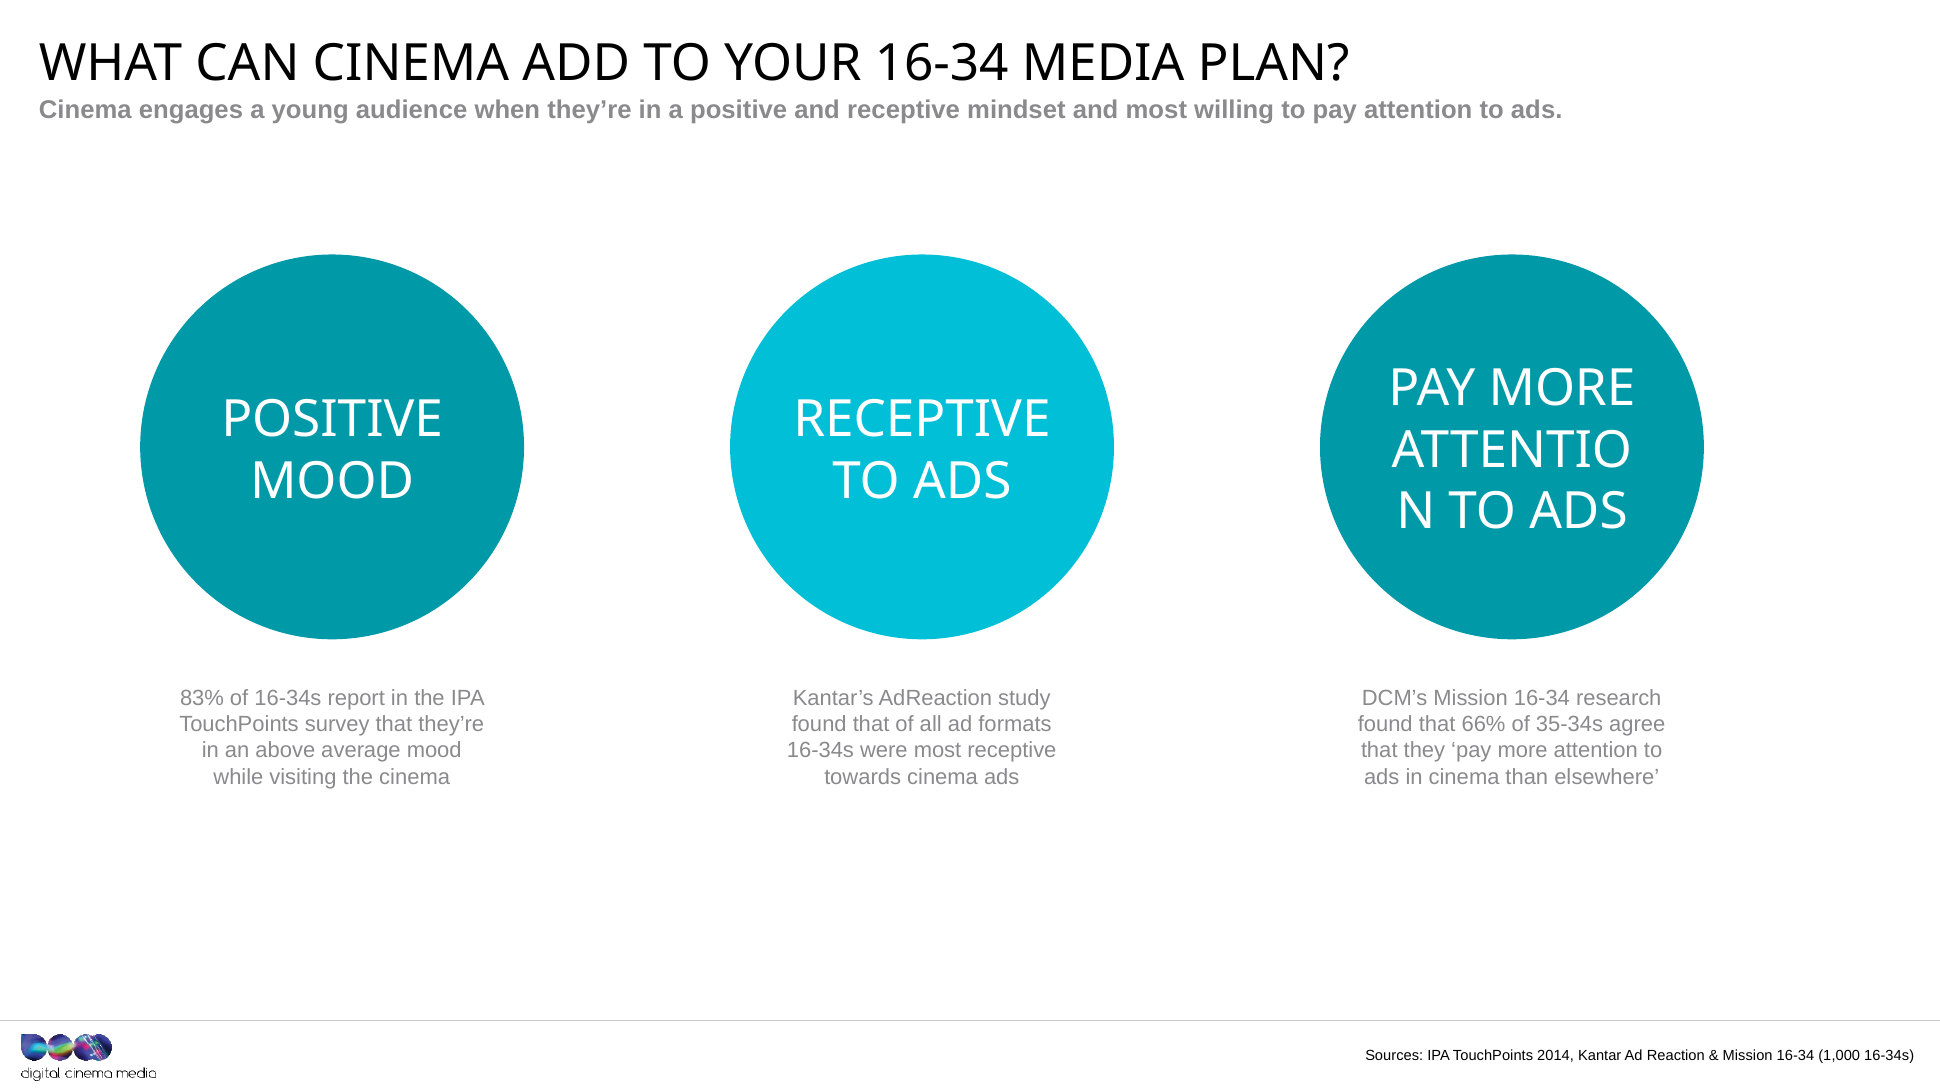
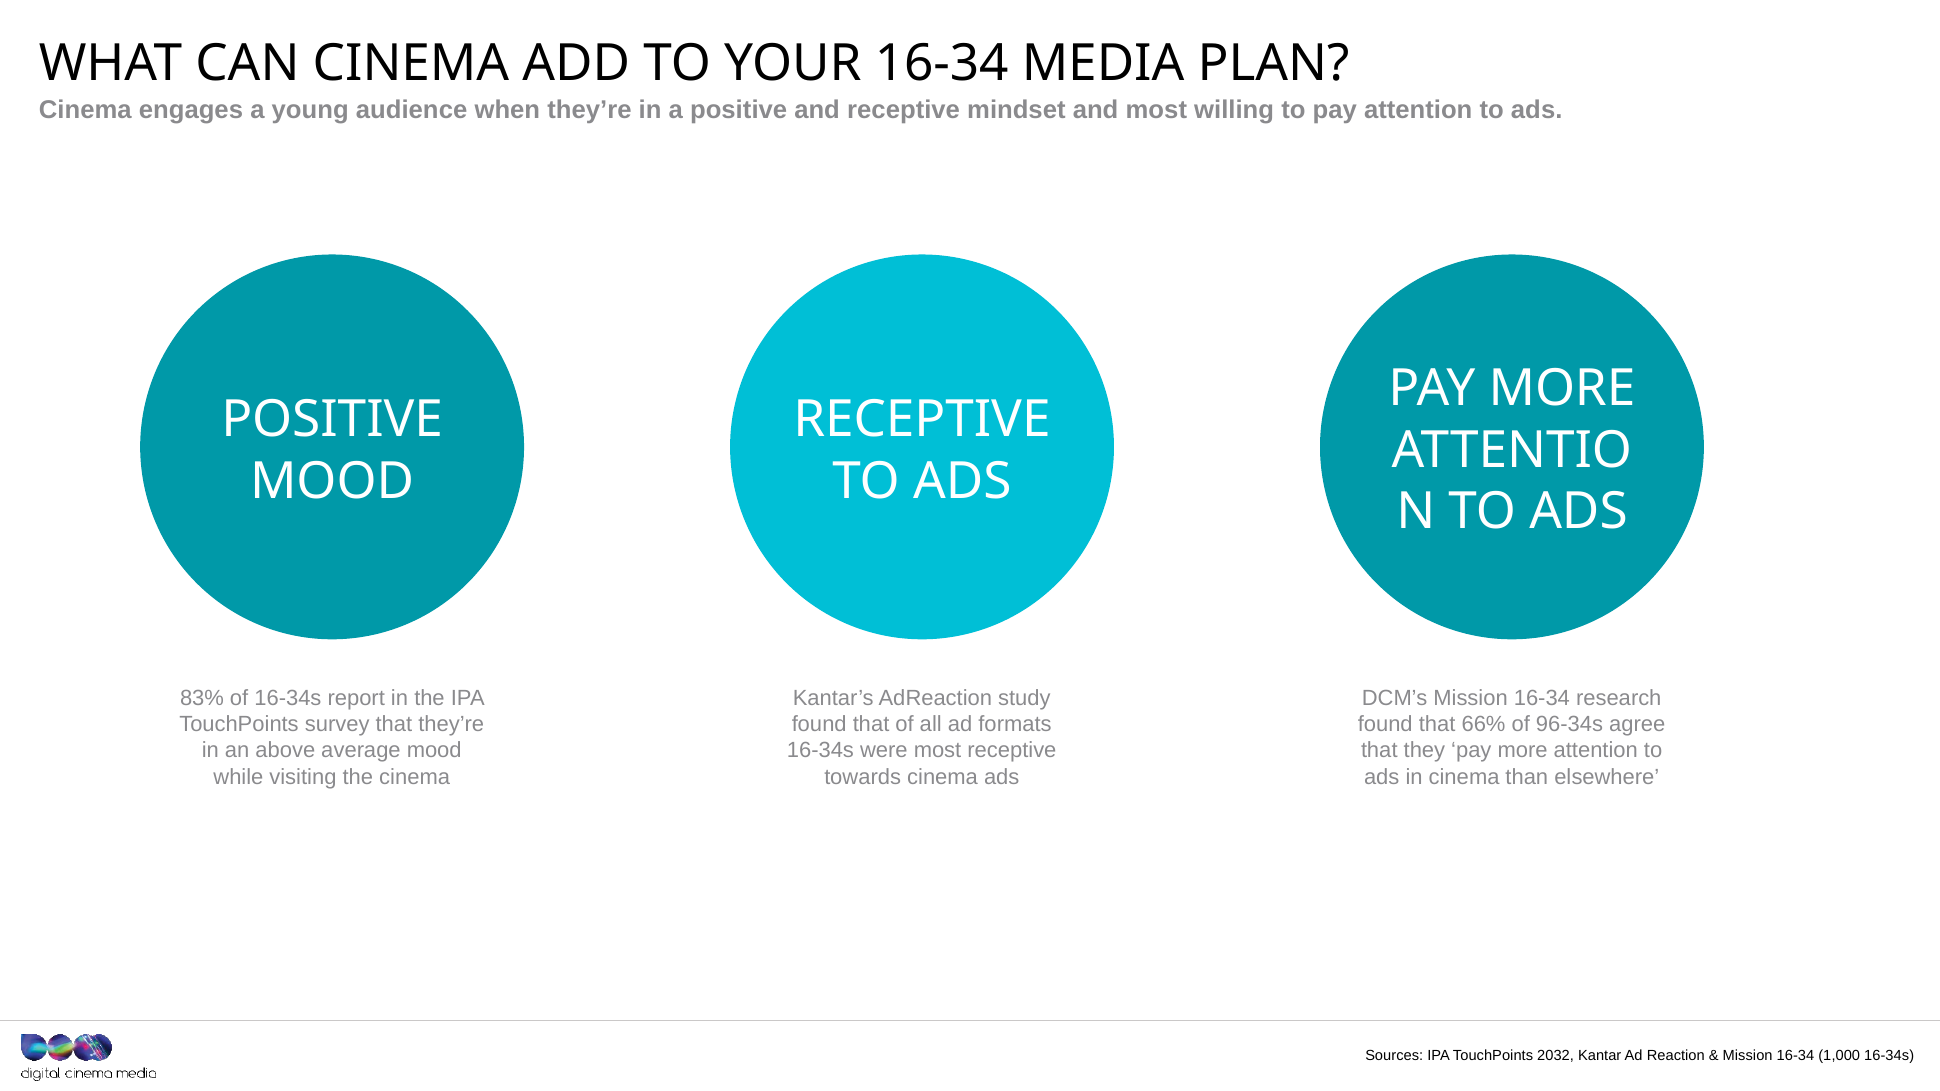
35-34s: 35-34s -> 96-34s (1570, 724)
2014: 2014 -> 2032 (1556, 1056)
